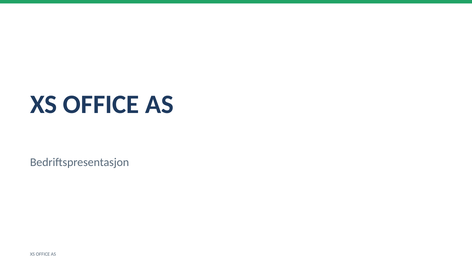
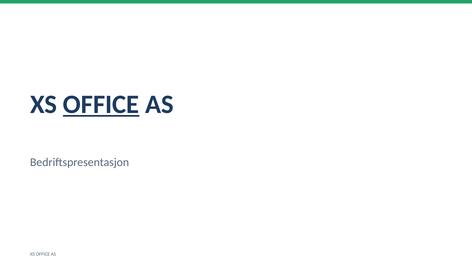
OFFICE underline: none -> present (101, 105)
